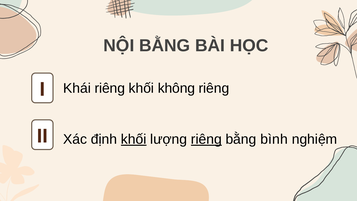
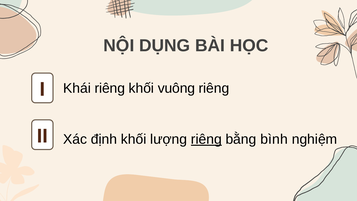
NỘI BẰNG: BẰNG -> DỤNG (165, 46)
không: không -> vuông (176, 88)
khối underline: present -> none (134, 139)
